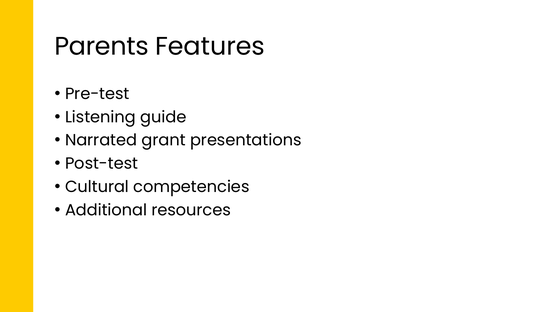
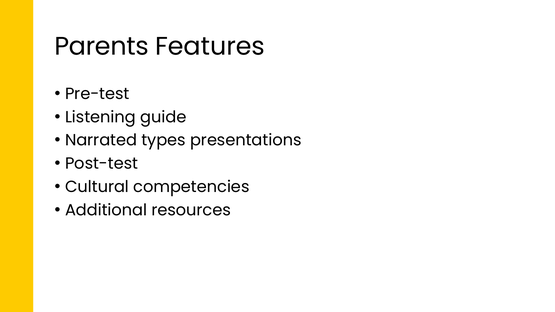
grant: grant -> types (164, 140)
